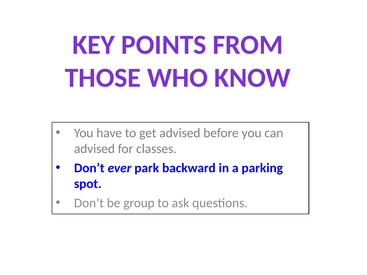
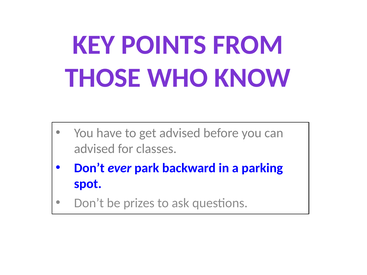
group: group -> prizes (139, 203)
